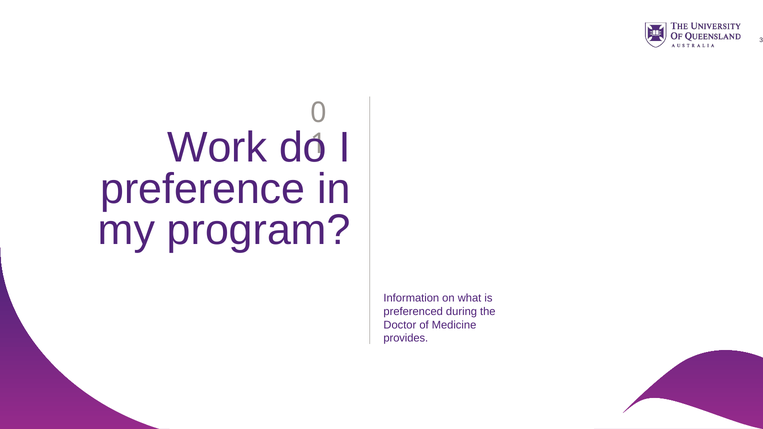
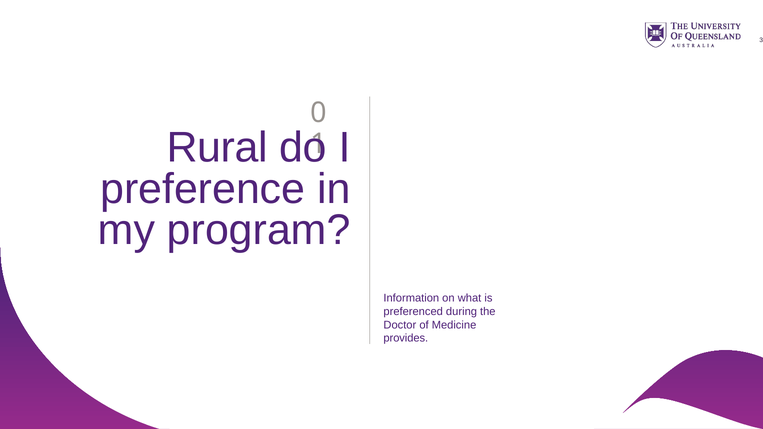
Work: Work -> Rural (217, 148)
